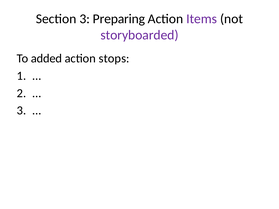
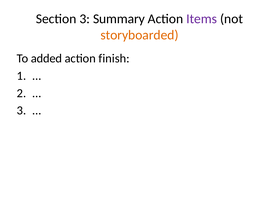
Preparing: Preparing -> Summary (119, 19)
storyboarded colour: purple -> orange (139, 35)
stops: stops -> finish (114, 59)
